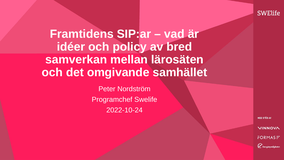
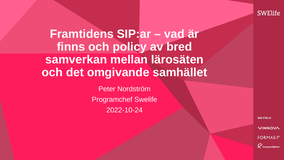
idéer: idéer -> finns (71, 47)
